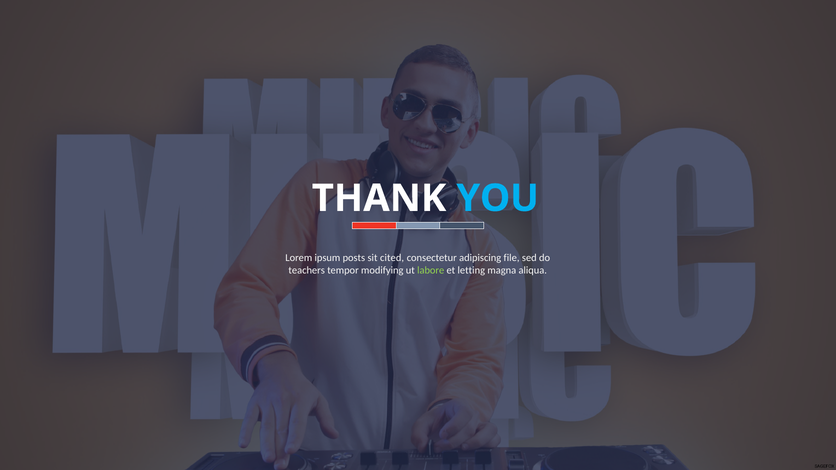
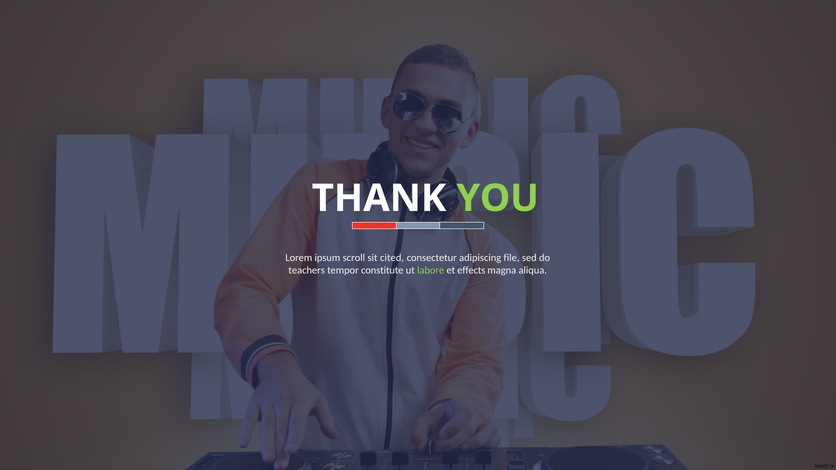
YOU colour: light blue -> light green (498, 198)
posts: posts -> scroll (354, 258)
modifying: modifying -> constitute (382, 271)
letting: letting -> effects (471, 271)
